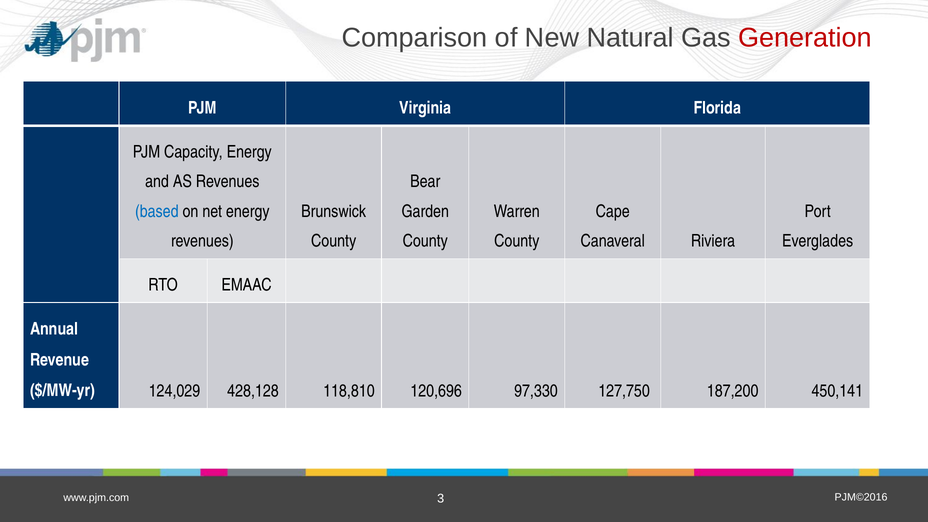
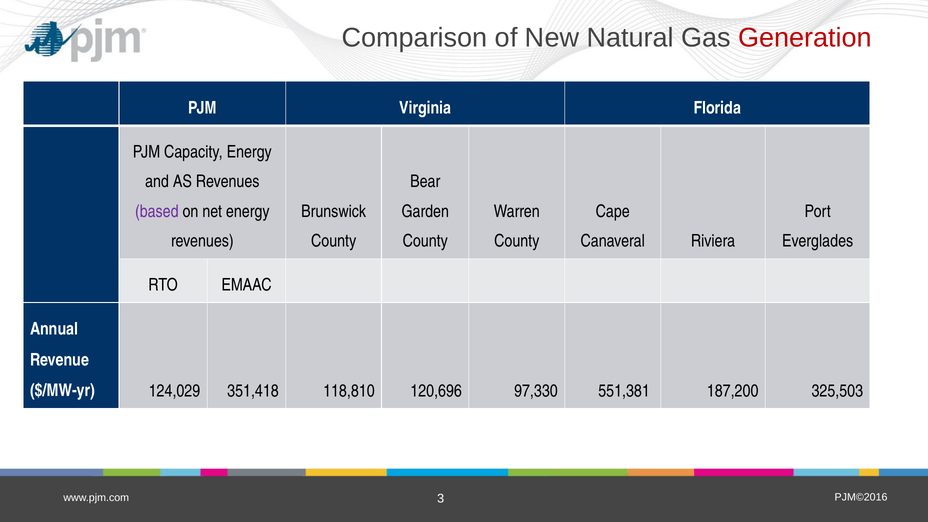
based colour: blue -> purple (157, 211)
428,128: 428,128 -> 351,418 (253, 391)
127,750: 127,750 -> 551,381 (624, 391)
450,141: 450,141 -> 325,503 (837, 391)
